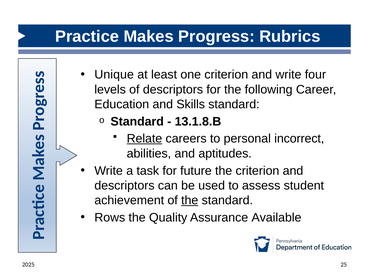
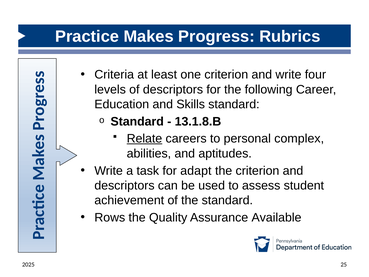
Unique: Unique -> Criteria (114, 75)
incorrect: incorrect -> complex (299, 139)
future: future -> adapt (196, 171)
the underline: present -> none (190, 200)
